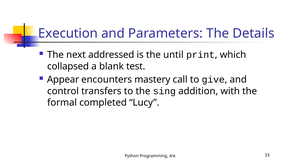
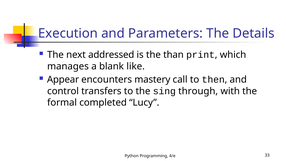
until: until -> than (173, 55)
collapsed: collapsed -> manages (68, 66)
test: test -> like (136, 66)
give: give -> then (213, 80)
addition: addition -> through (198, 91)
